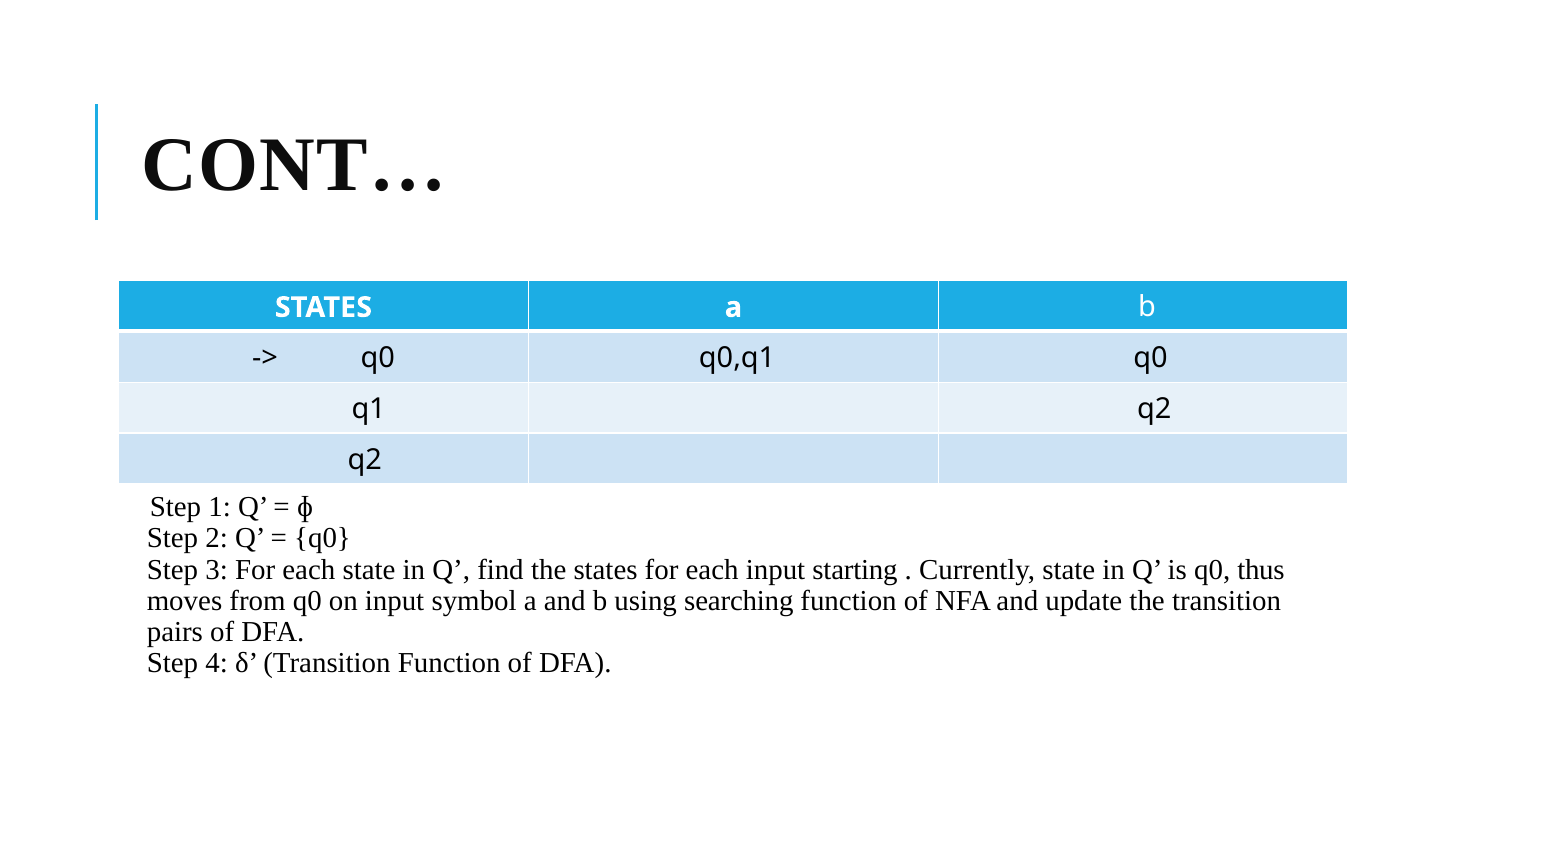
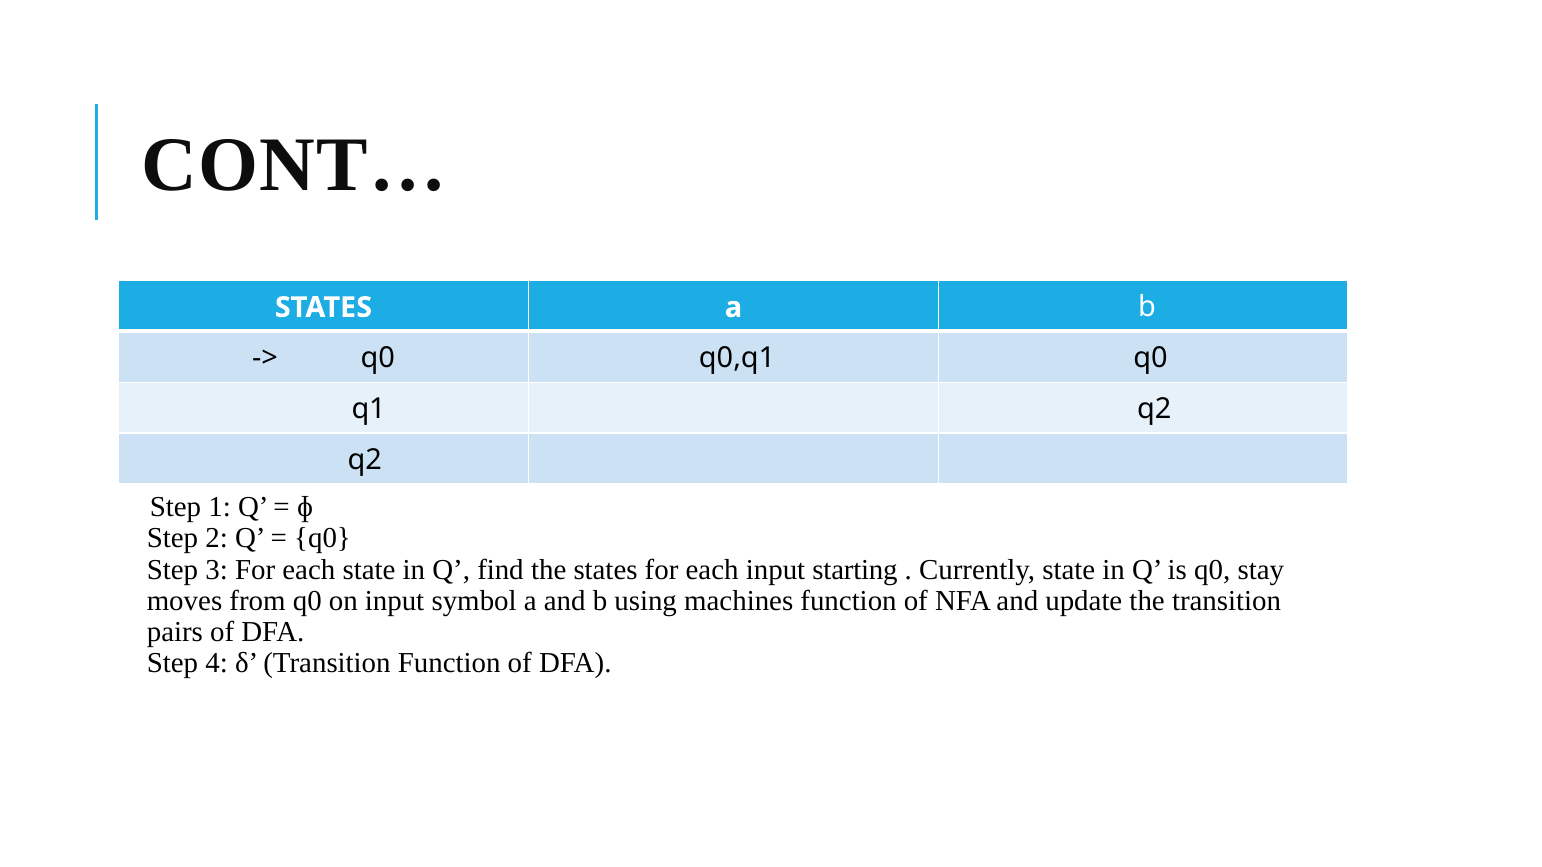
thus: thus -> stay (1261, 570)
searching: searching -> machines (739, 601)
